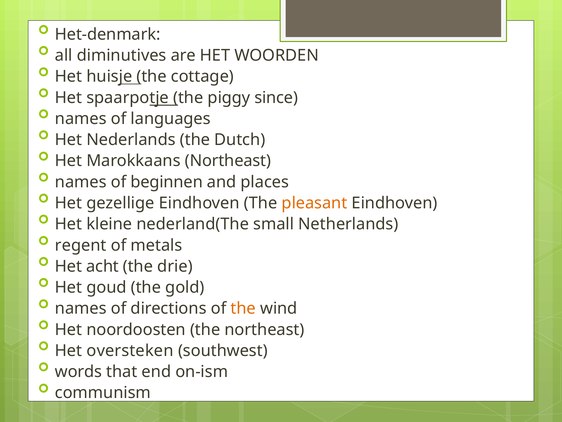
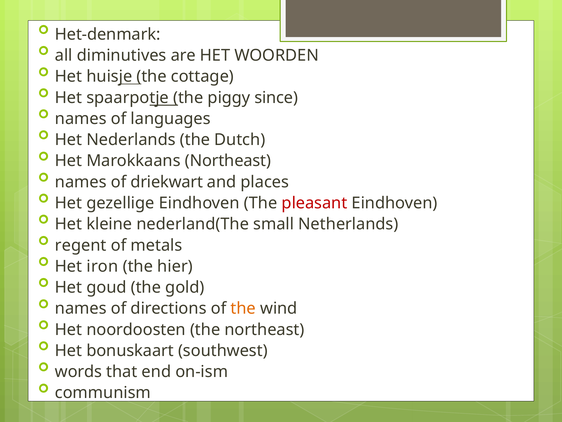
beginnen: beginnen -> driekwart (167, 182)
pleasant colour: orange -> red (314, 203)
acht: acht -> iron (102, 266)
drie: drie -> hier (175, 266)
oversteken: oversteken -> bonuskaart (130, 350)
